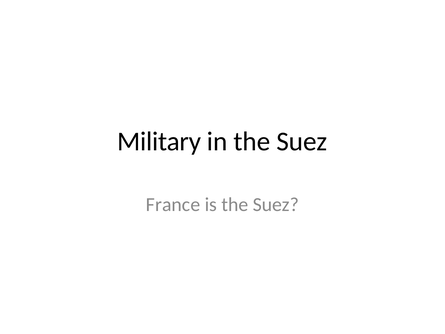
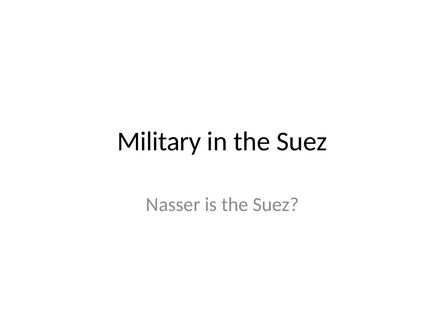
France: France -> Nasser (173, 205)
